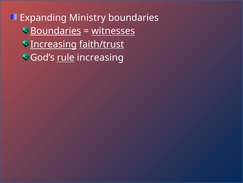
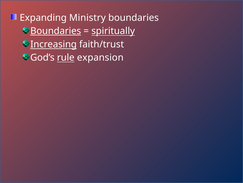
witnesses: witnesses -> spiritually (113, 31)
faith/trust underline: present -> none (102, 44)
rule increasing: increasing -> expansion (100, 57)
